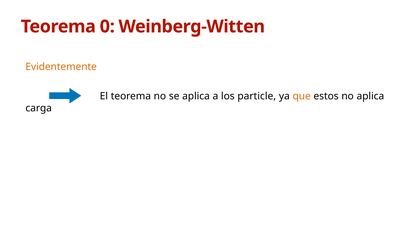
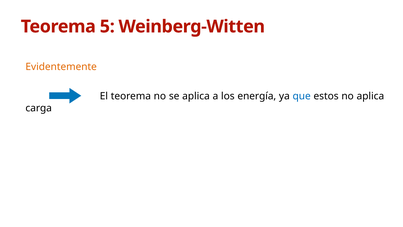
0: 0 -> 5 (107, 26)
particle: particle -> energía (257, 96)
que colour: orange -> blue (302, 96)
